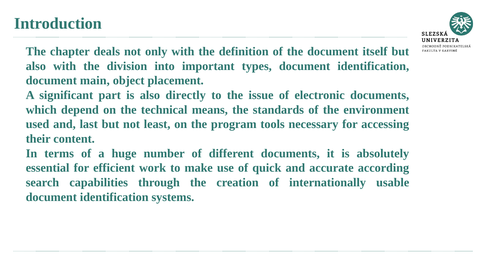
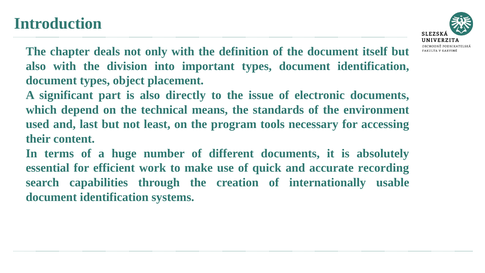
document main: main -> types (95, 81)
according: according -> recording (383, 168)
